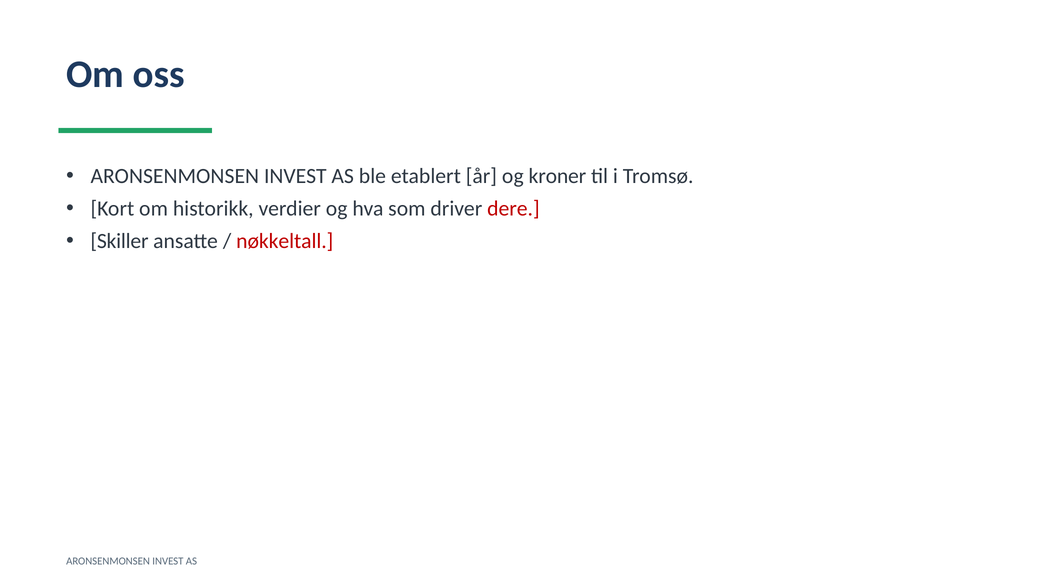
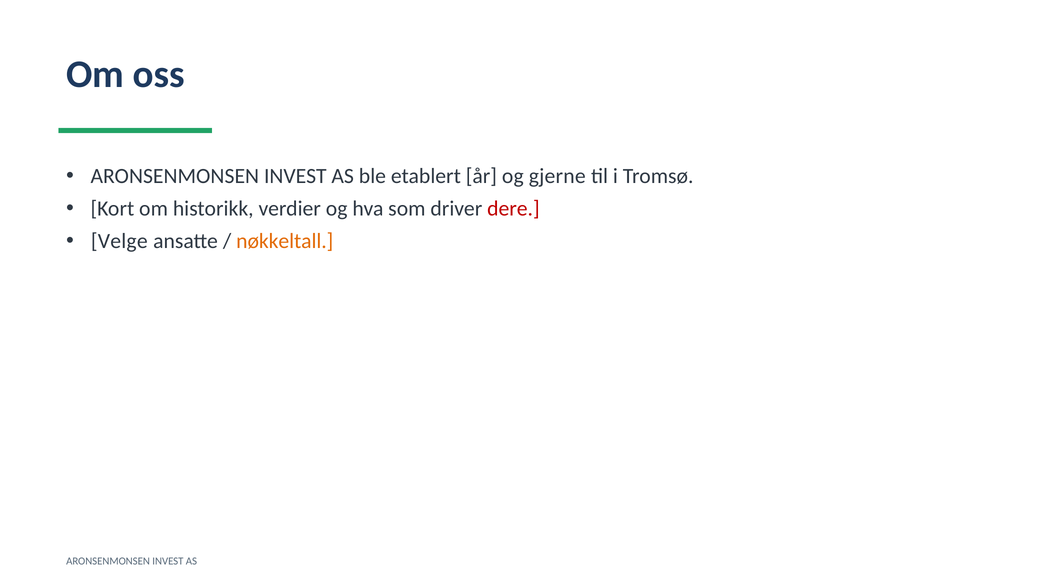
kroner: kroner -> gjerne (557, 176)
Skiller: Skiller -> Velge (119, 241)
nøkkeltall colour: red -> orange (285, 241)
